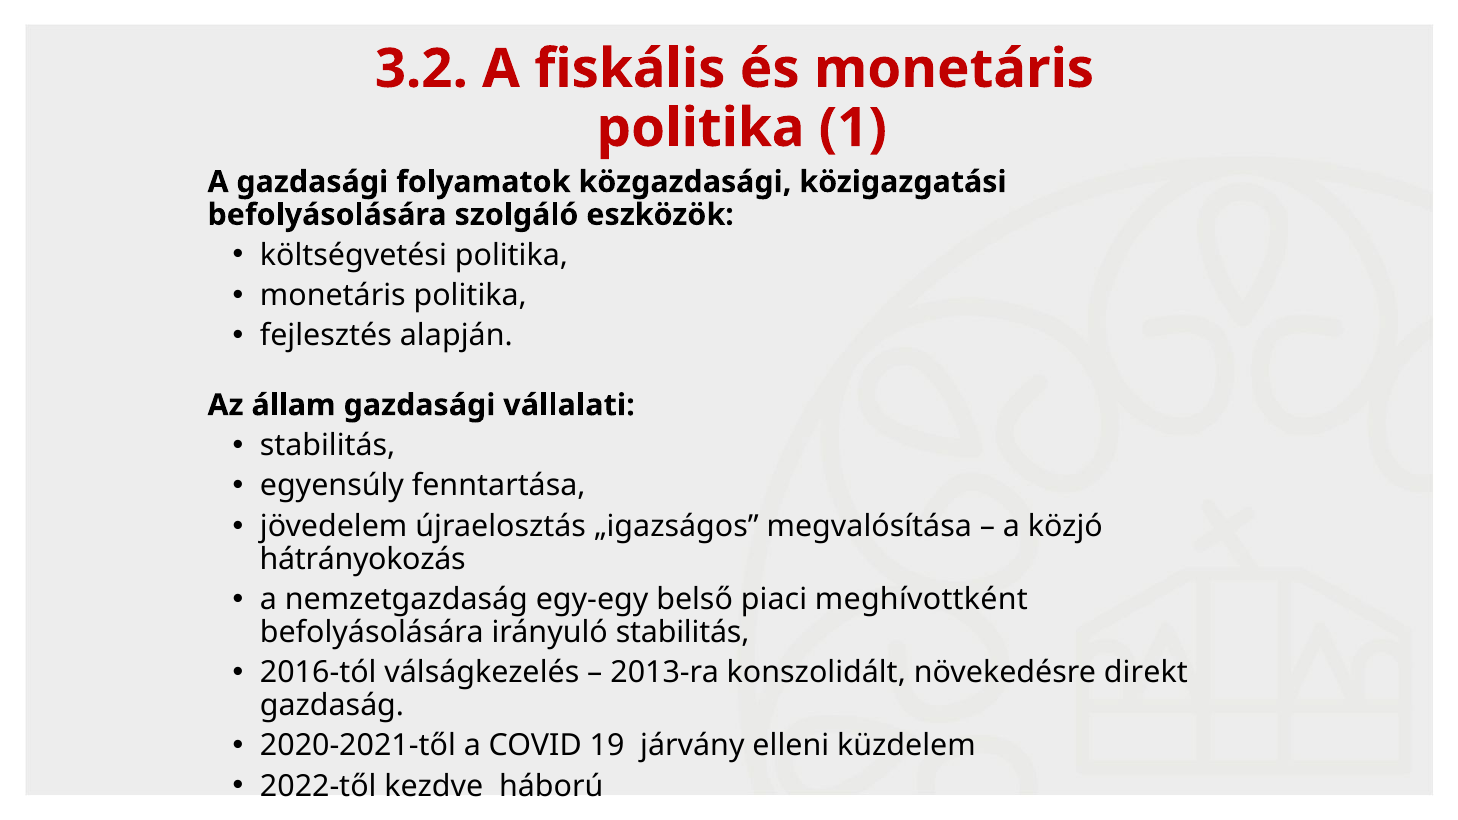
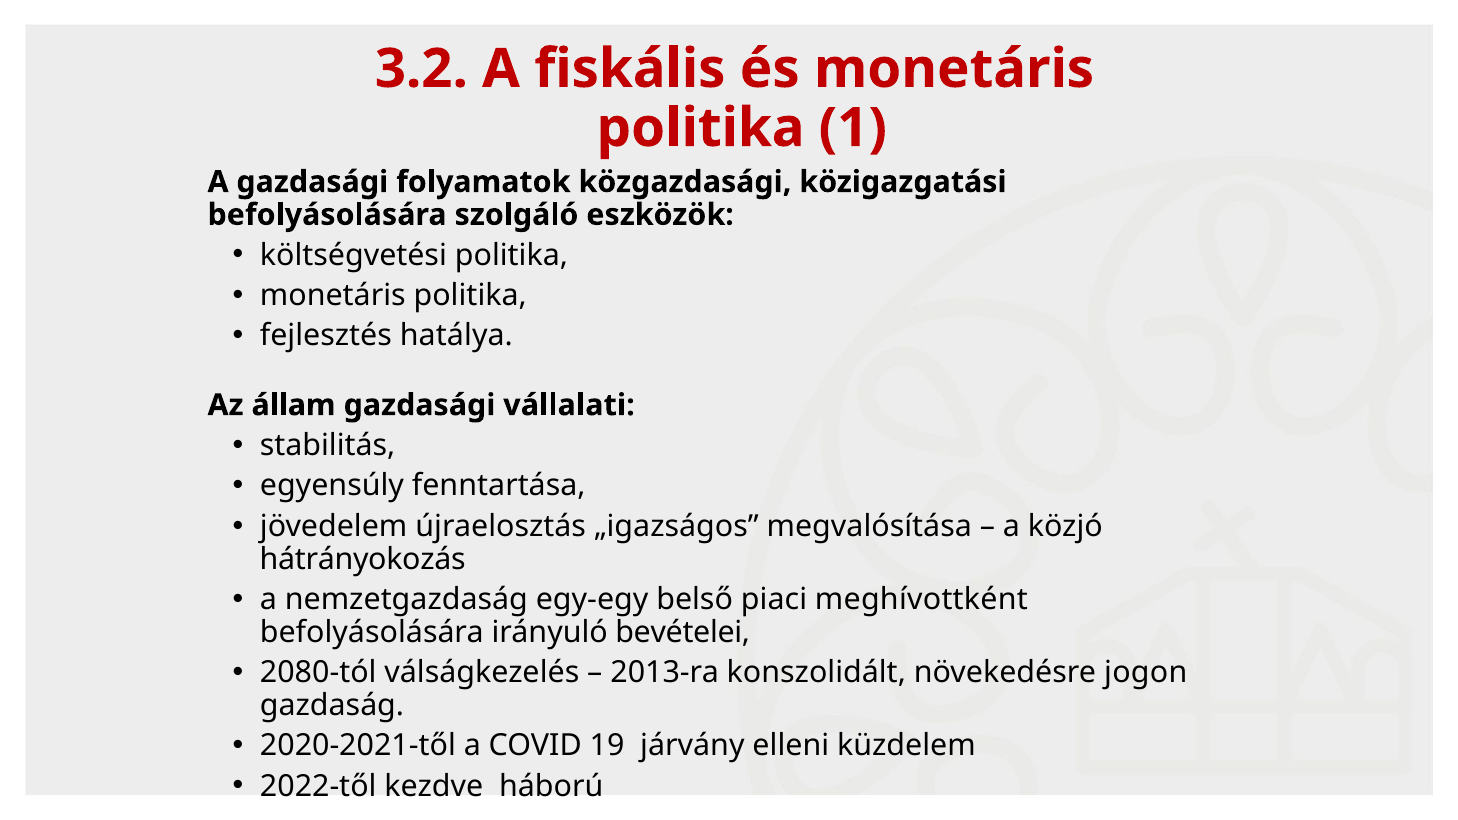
alapján: alapján -> hatálya (456, 336)
irányuló stabilitás: stabilitás -> bevételei (683, 632)
2016-tól: 2016-tól -> 2080-tól (318, 673)
direkt: direkt -> jogon (1146, 673)
